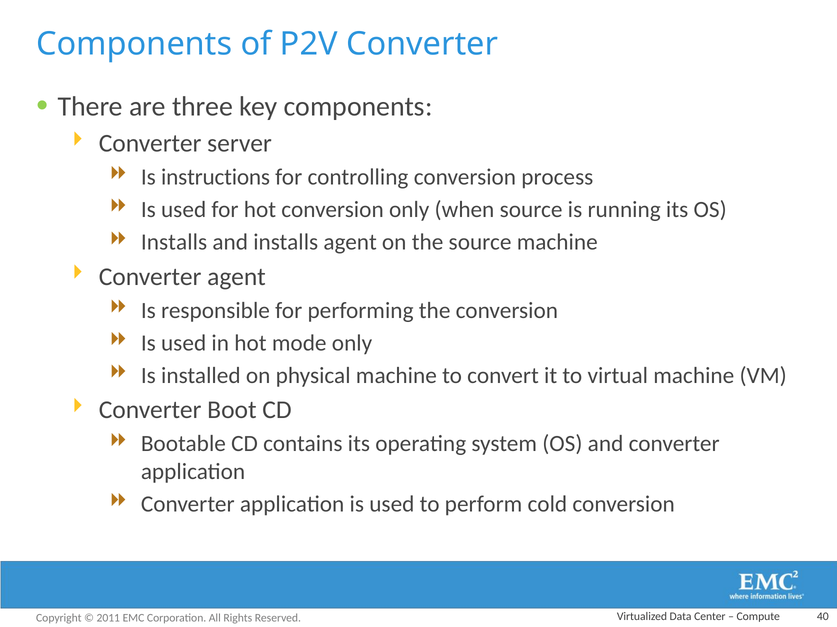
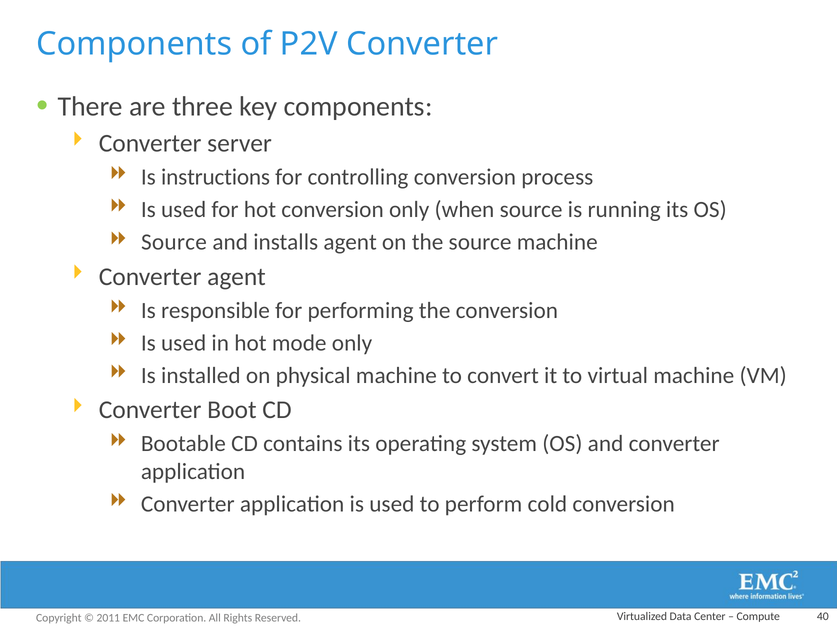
Installs: Installs -> Source (174, 242)
